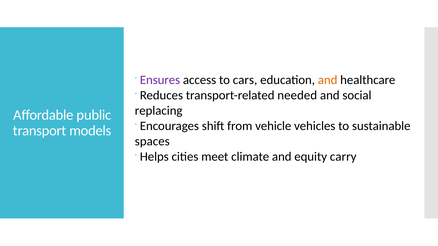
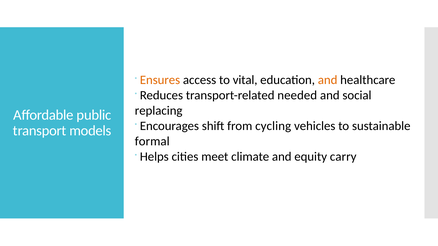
Ensures colour: purple -> orange (160, 80)
cars: cars -> vital (245, 80)
vehicle: vehicle -> cycling (273, 126)
spaces: spaces -> formal (152, 141)
